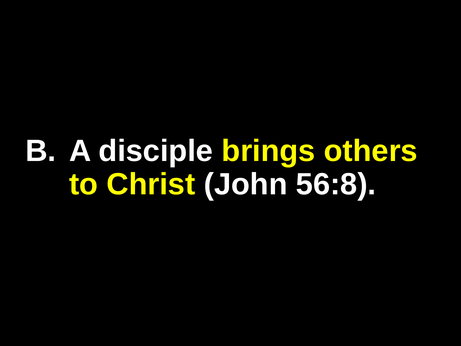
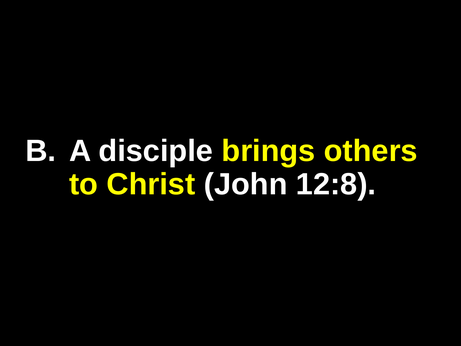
56:8: 56:8 -> 12:8 (336, 184)
